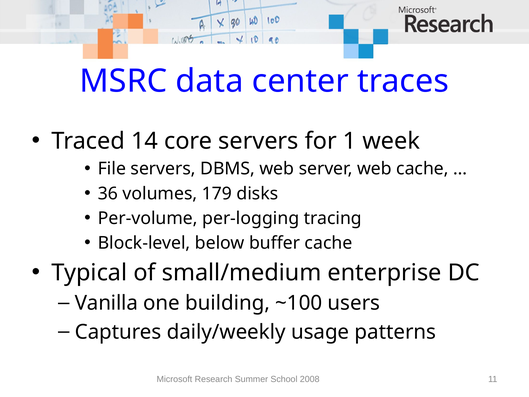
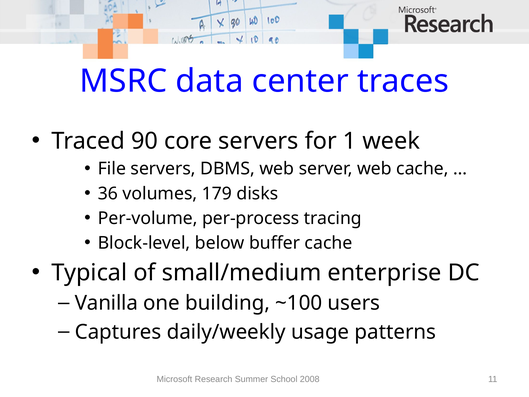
14: 14 -> 90 (145, 141)
per-logging: per-logging -> per-process (251, 218)
